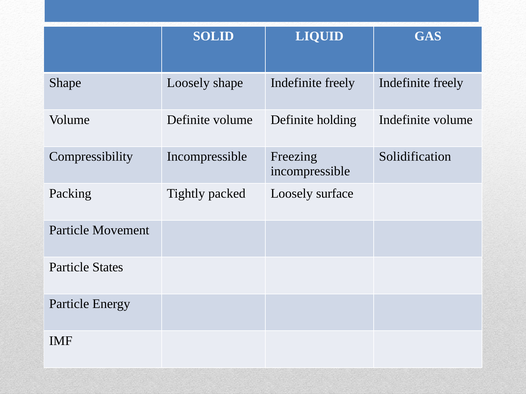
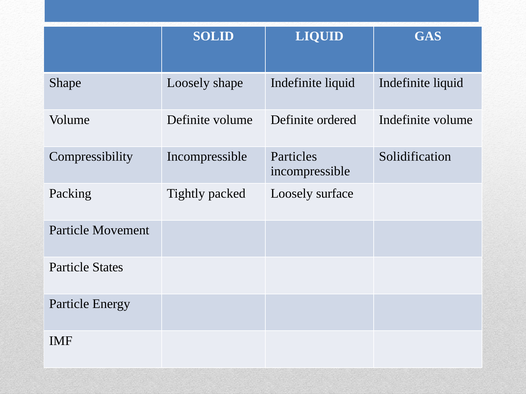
shape Indefinite freely: freely -> liquid (340, 83)
freely: freely -> liquid (448, 83)
holding: holding -> ordered (337, 120)
Freezing: Freezing -> Particles (294, 157)
